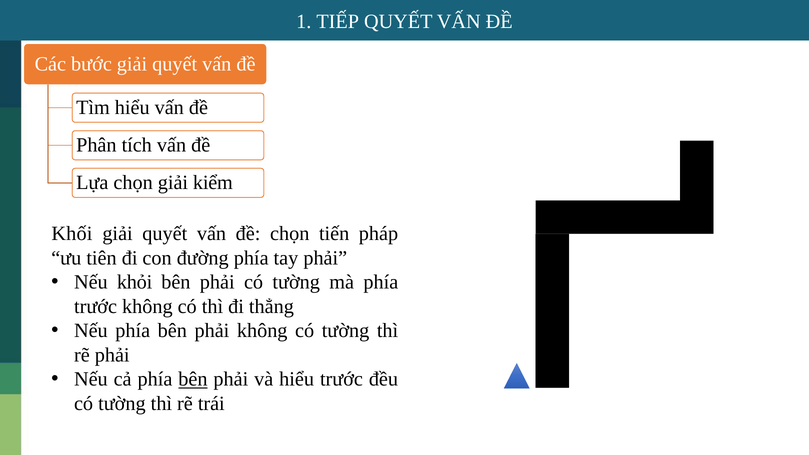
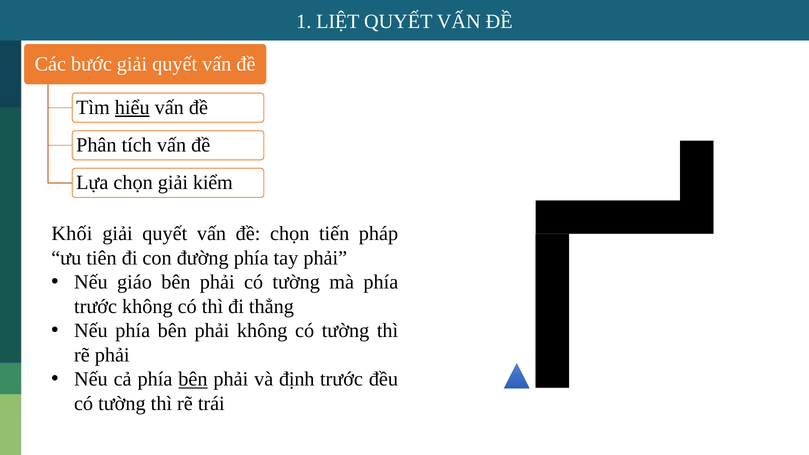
TIẾP: TIẾP -> LIỆT (338, 21)
hiểu underline: none -> present (132, 108)
khỏi: khỏi -> giáo (134, 282)
và hiểu: hiểu -> định (297, 379)
